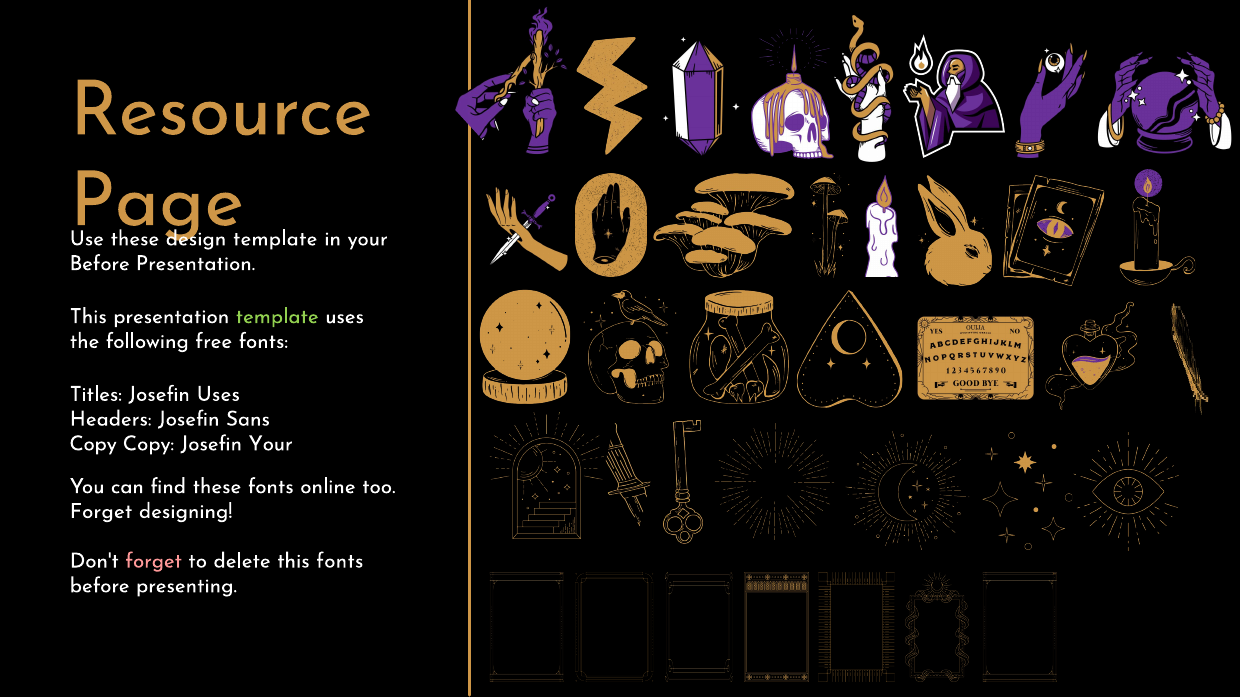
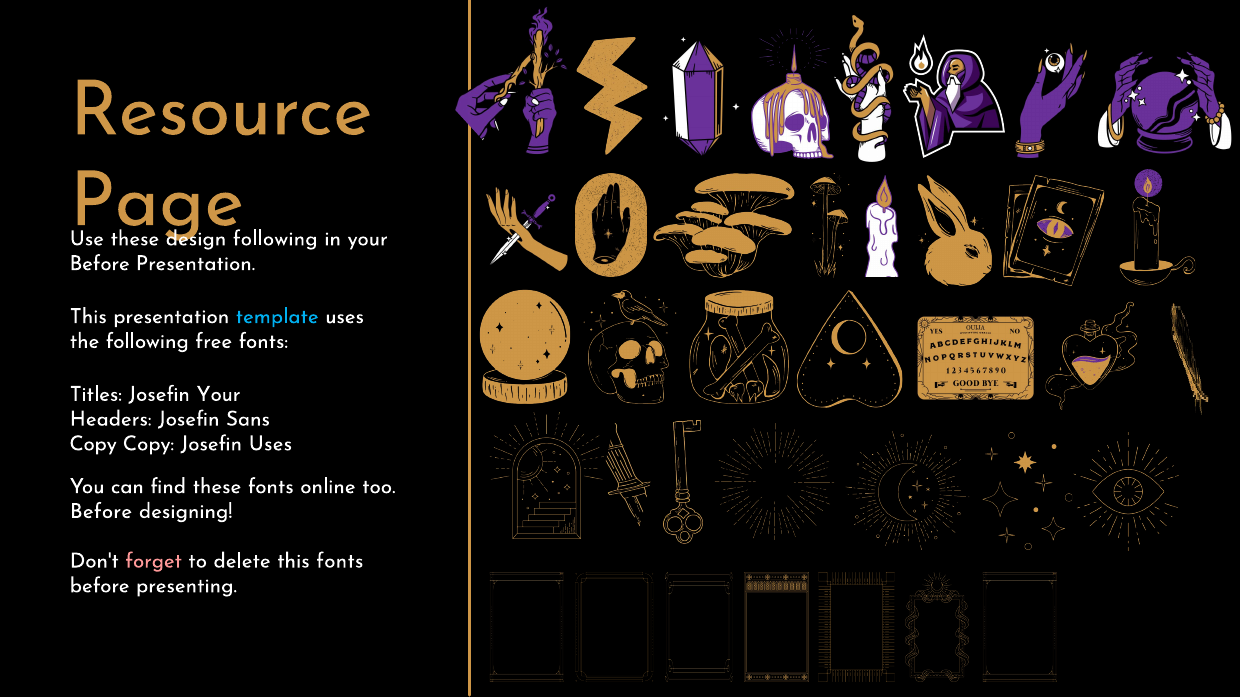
template: template -> following (275, 239)
template colour: light green -> light blue (277, 317)
Josefin Uses: Uses -> Your (218, 394)
Josefin Your: Your -> Uses (270, 444)
Forget: Forget -> Before (101, 511)
